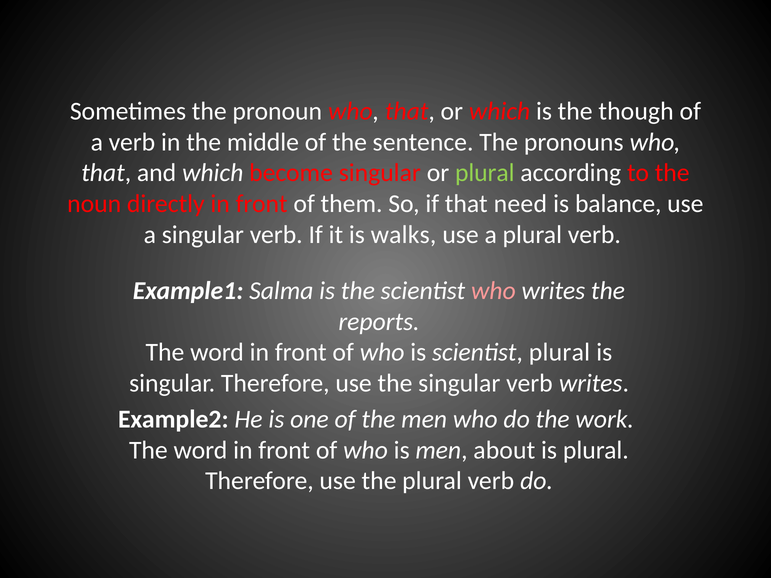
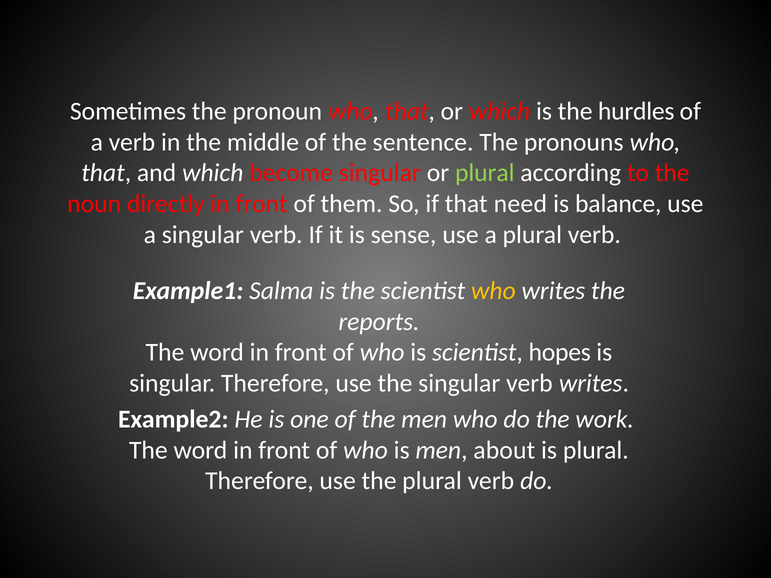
though: though -> hurdles (636, 111)
walks: walks -> sense (404, 235)
who colour: pink -> yellow (493, 291)
scientist plural: plural -> hopes (560, 353)
